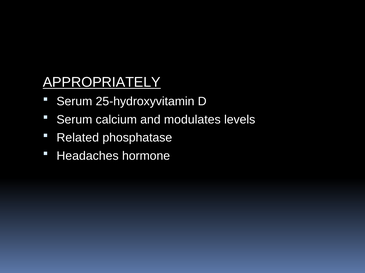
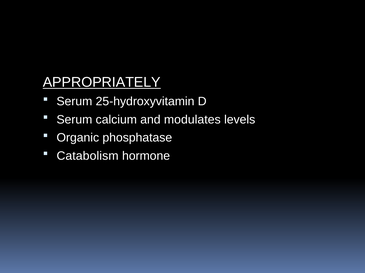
Related: Related -> Organic (78, 138)
Headaches: Headaches -> Catabolism (88, 156)
